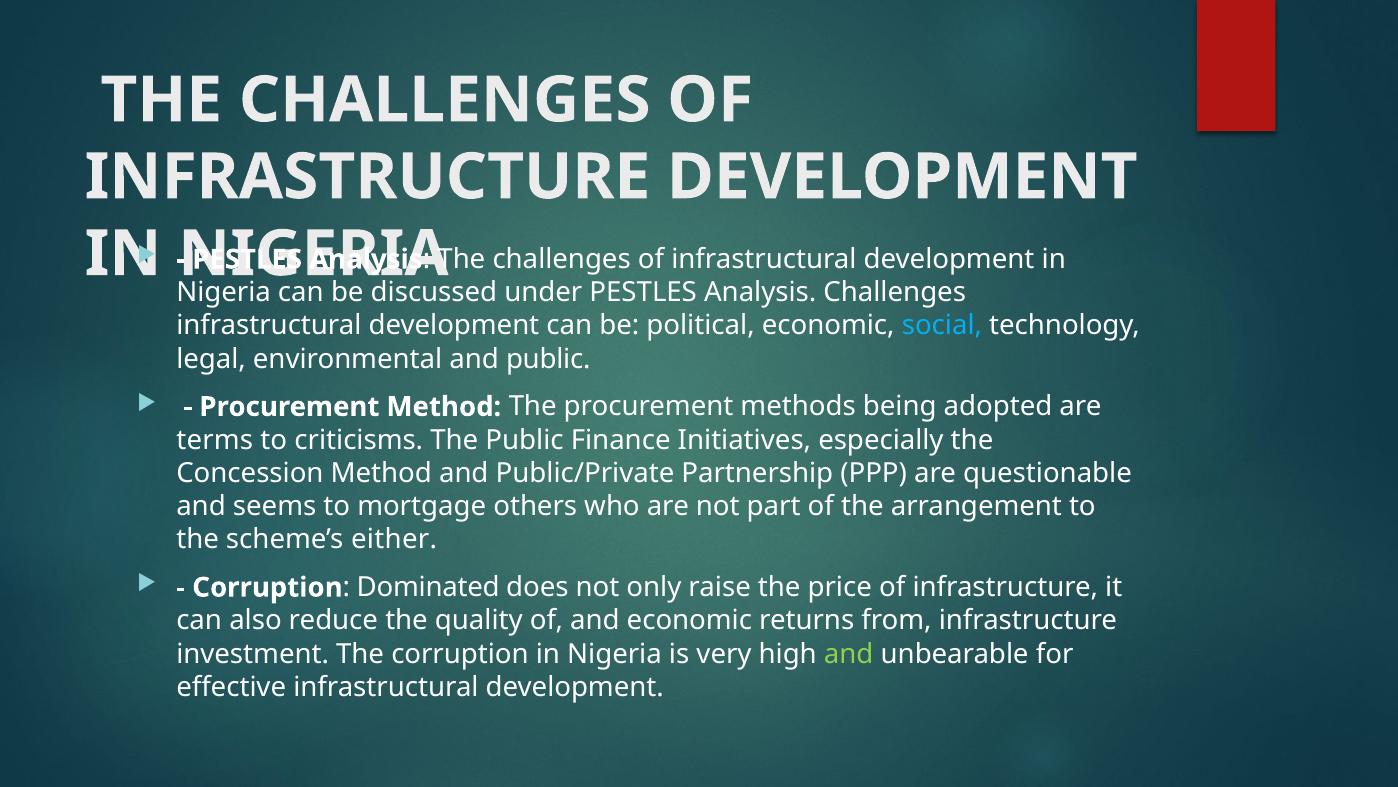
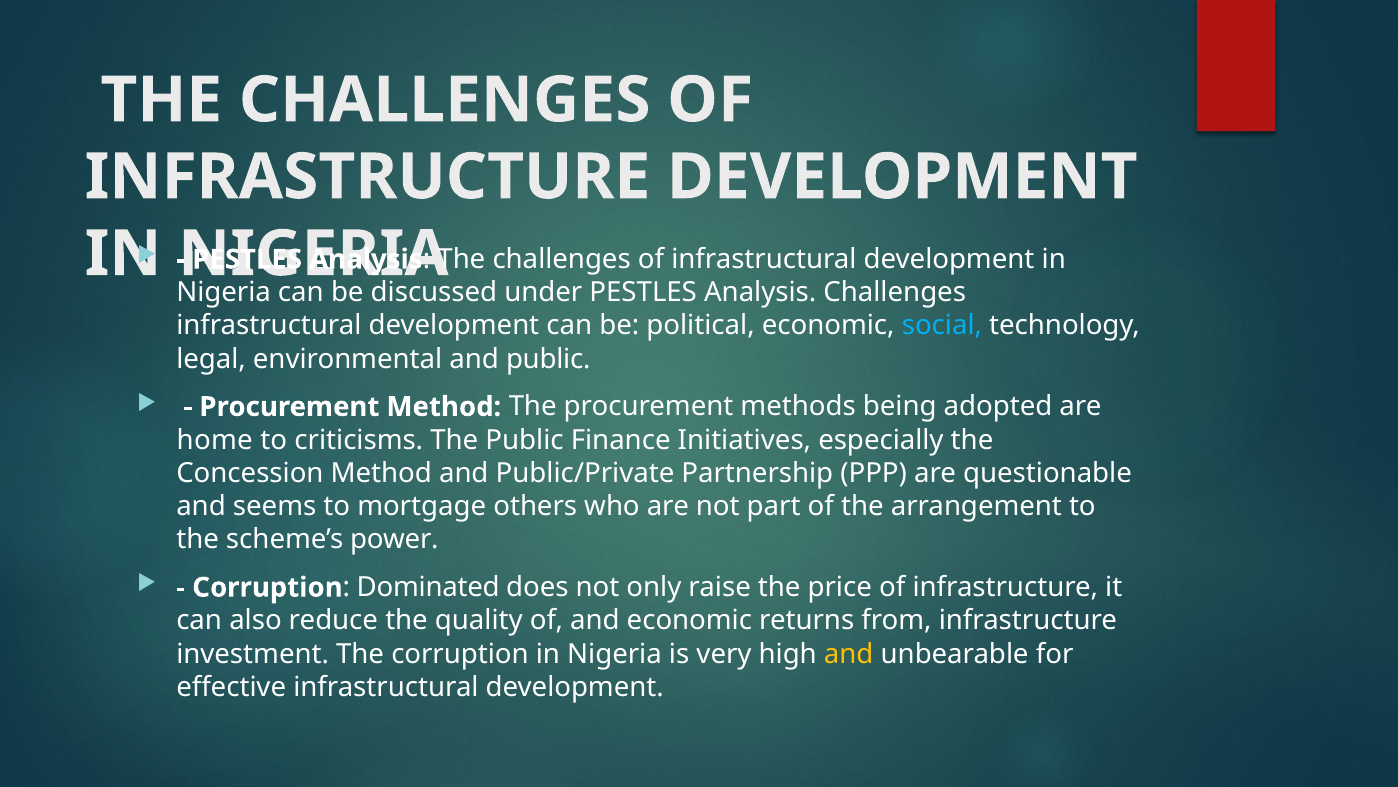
terms: terms -> home (215, 440)
either: either -> power (394, 539)
and colour: light green -> yellow (849, 653)
